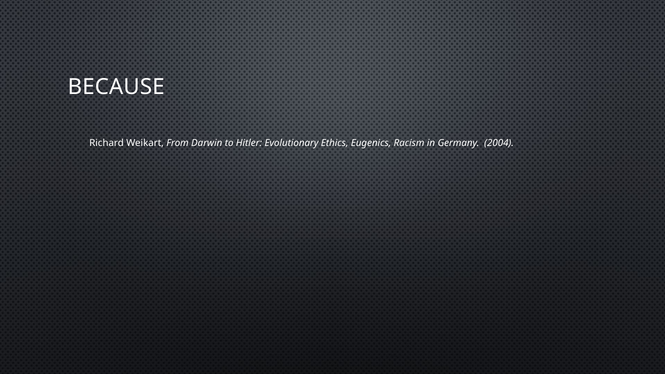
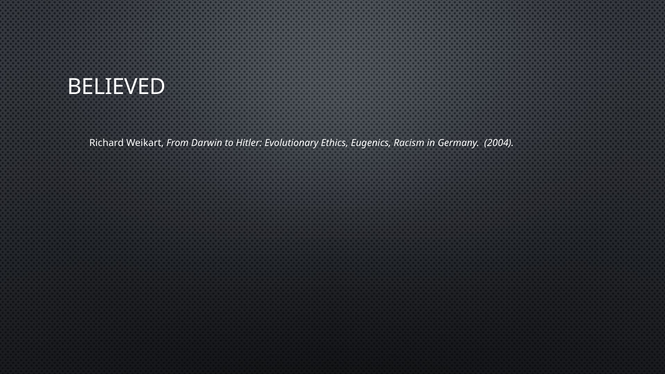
BECAUSE: BECAUSE -> BELIEVED (116, 87)
